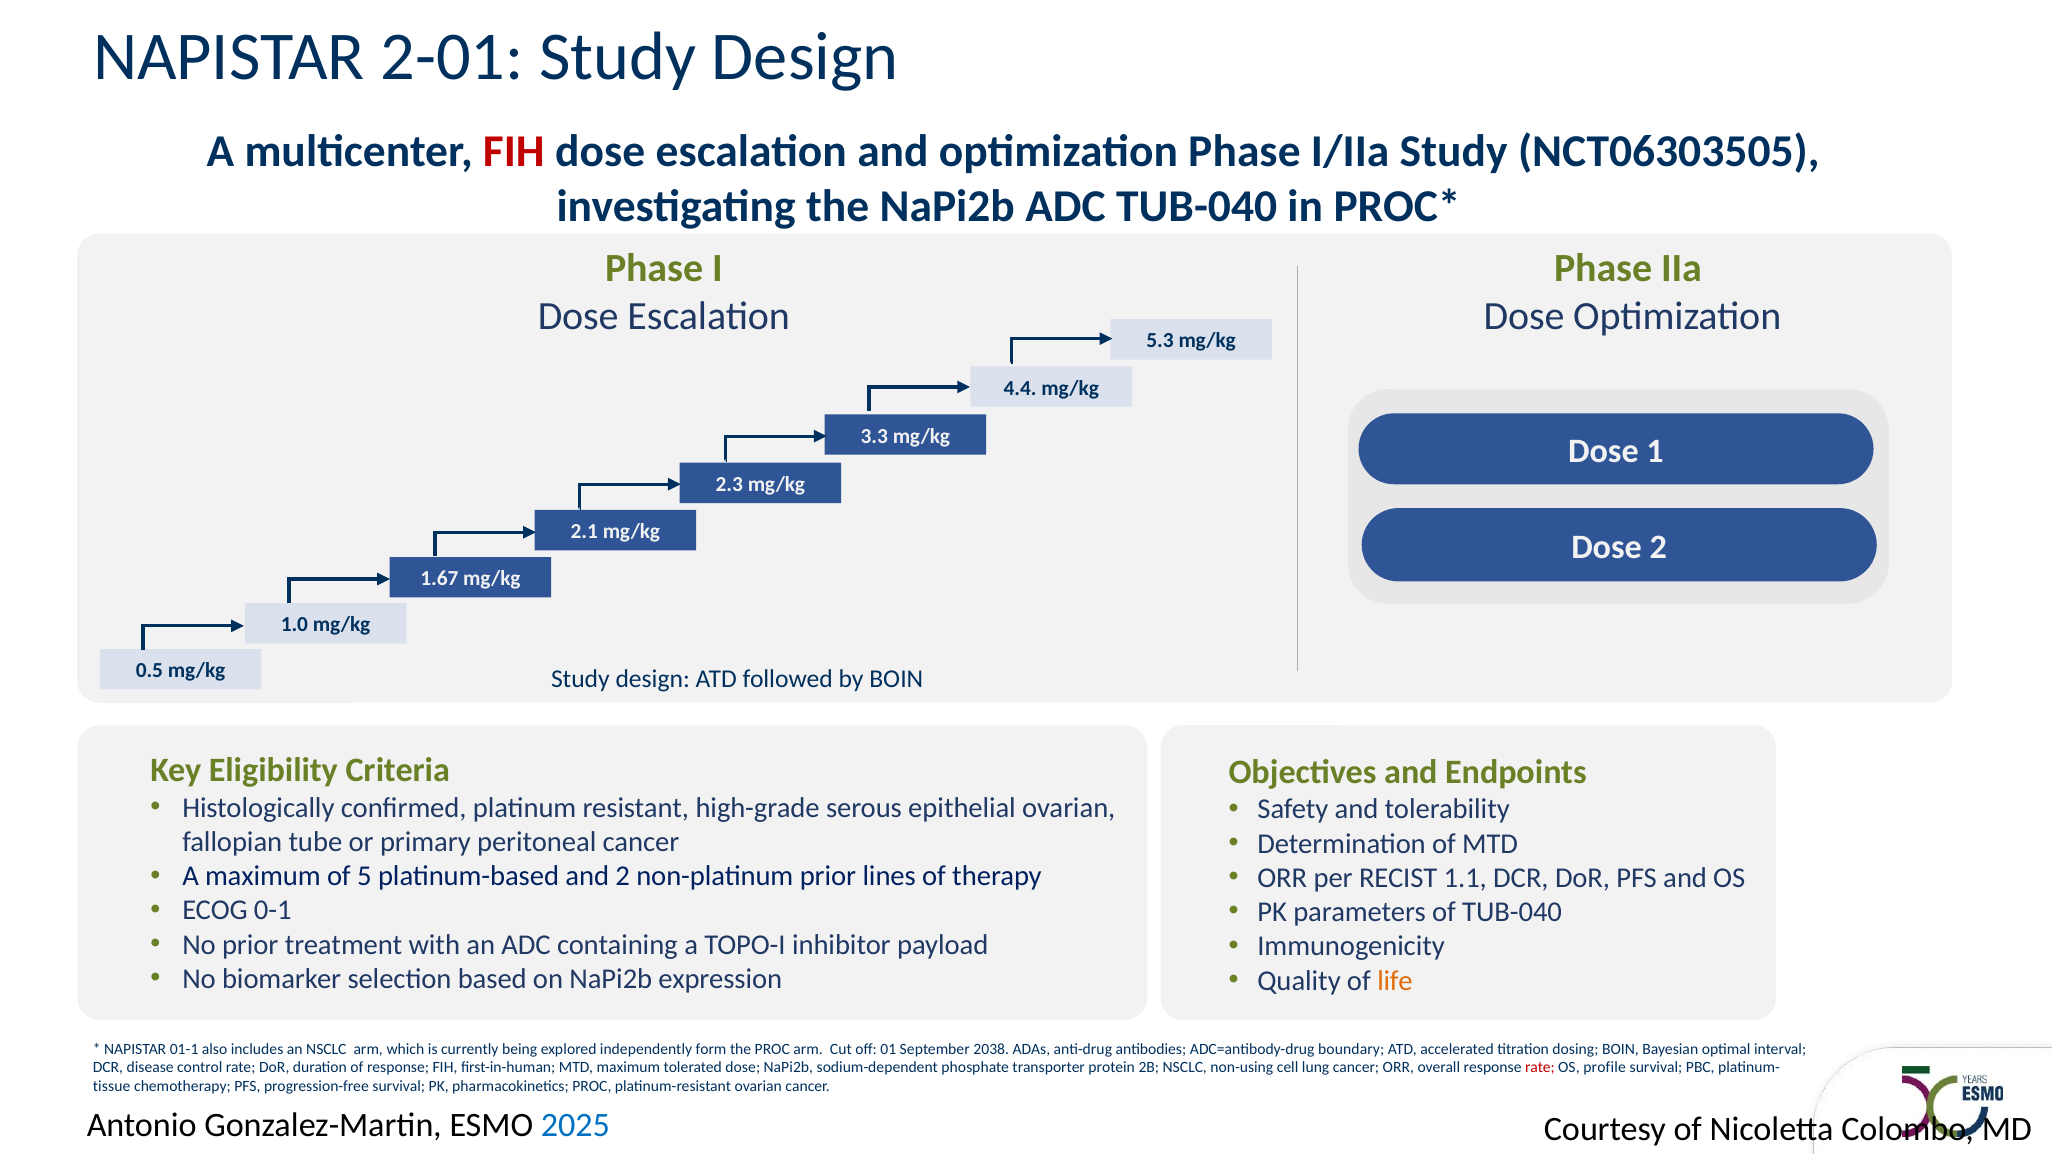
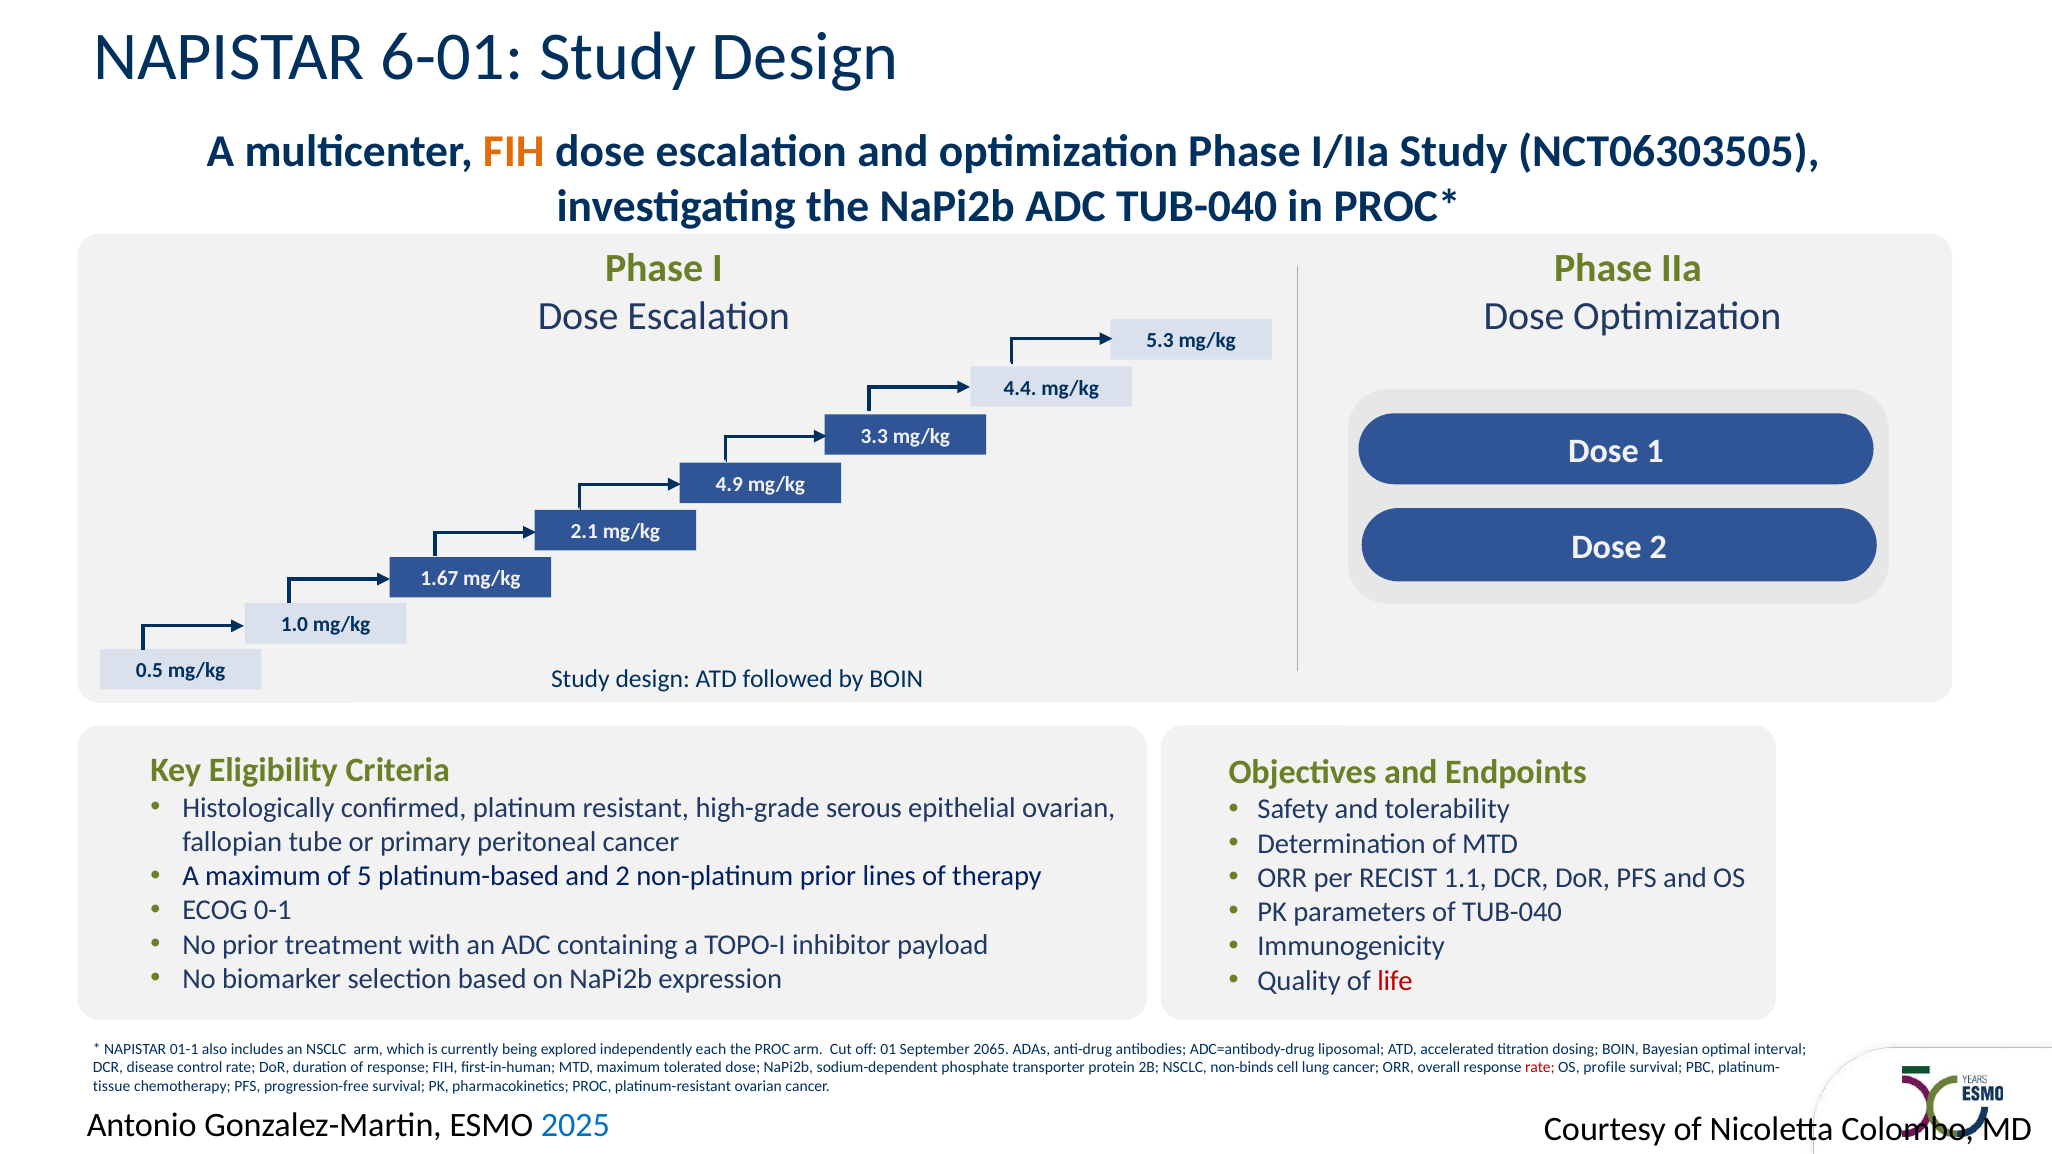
2-01: 2-01 -> 6-01 (452, 57)
FIH colour: red -> orange (514, 151)
2.3: 2.3 -> 4.9 (729, 484)
life colour: orange -> red (1395, 981)
form: form -> each (711, 1049)
2038: 2038 -> 2065 (991, 1049)
boundary: boundary -> liposomal (1351, 1049)
non-using: non-using -> non-binds (1242, 1068)
